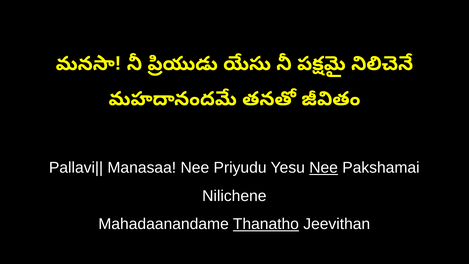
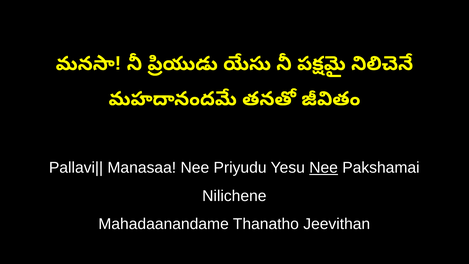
Thanatho underline: present -> none (266, 224)
